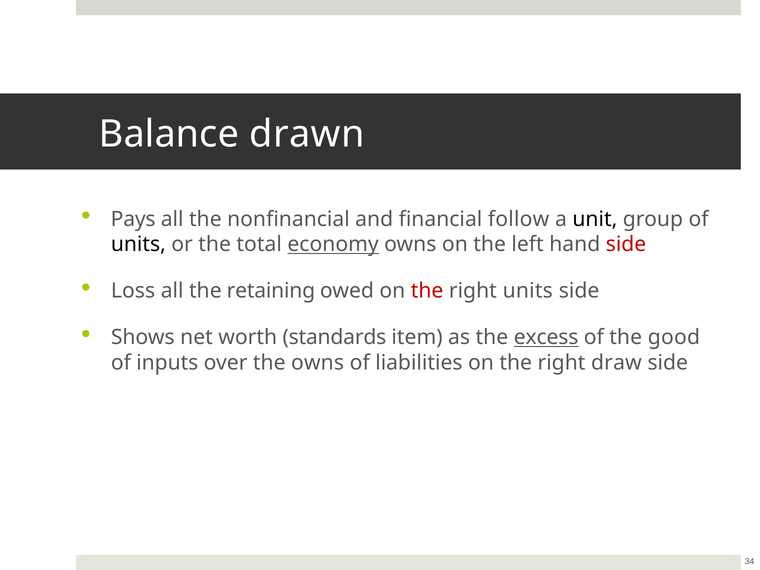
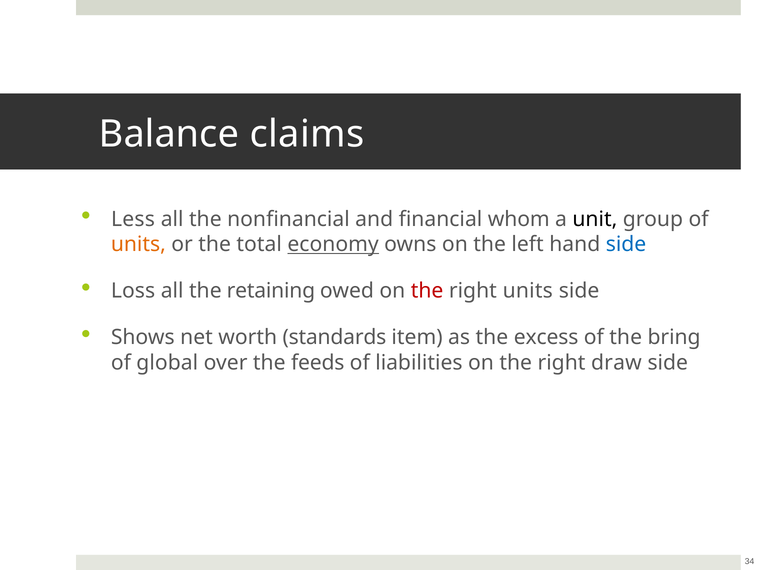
drawn: drawn -> claims (307, 134)
Pays: Pays -> Less (133, 219)
follow: follow -> whom (519, 219)
units colour: black -> orange (138, 245)
side colour: red -> blue (626, 245)
excess underline: present -> none (546, 337)
good: good -> bring (674, 337)
inputs: inputs -> global (167, 363)
the owns: owns -> feeds (318, 363)
